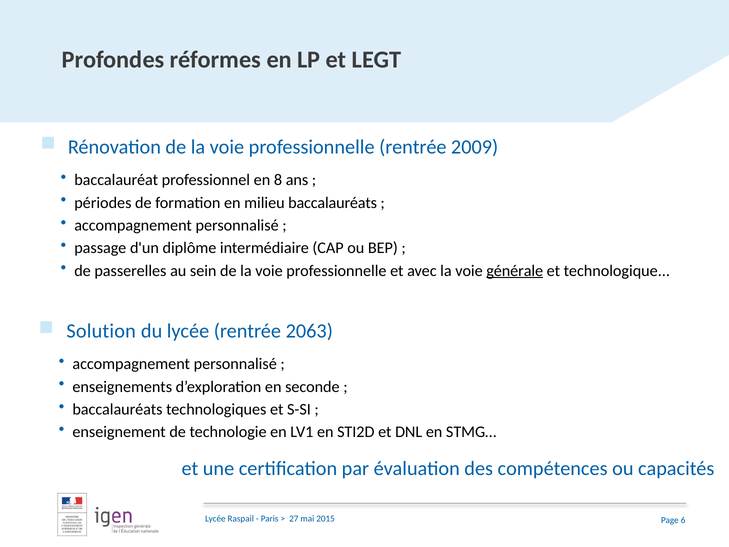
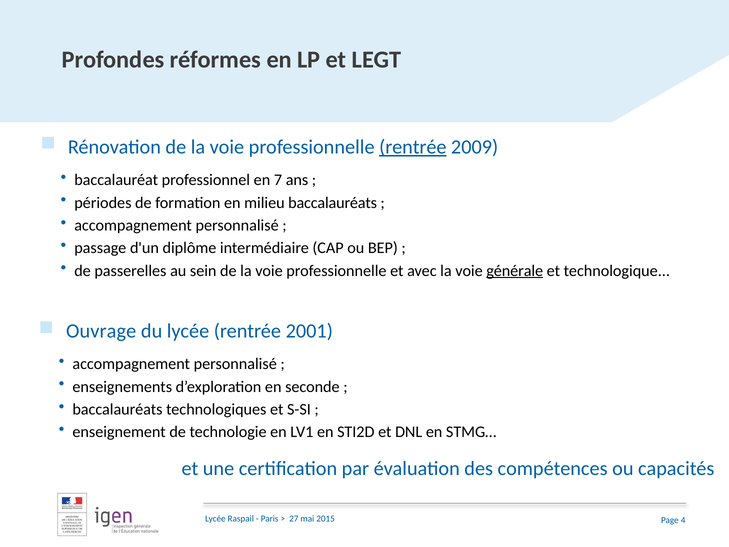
rentrée underline: none -> present (413, 147)
8: 8 -> 7 (278, 180)
Solution: Solution -> Ouvrage (101, 331)
2063: 2063 -> 2001 (309, 331)
6: 6 -> 4 (683, 520)
